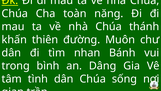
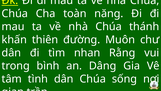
Bánh: Bánh -> Rằng (122, 53)
